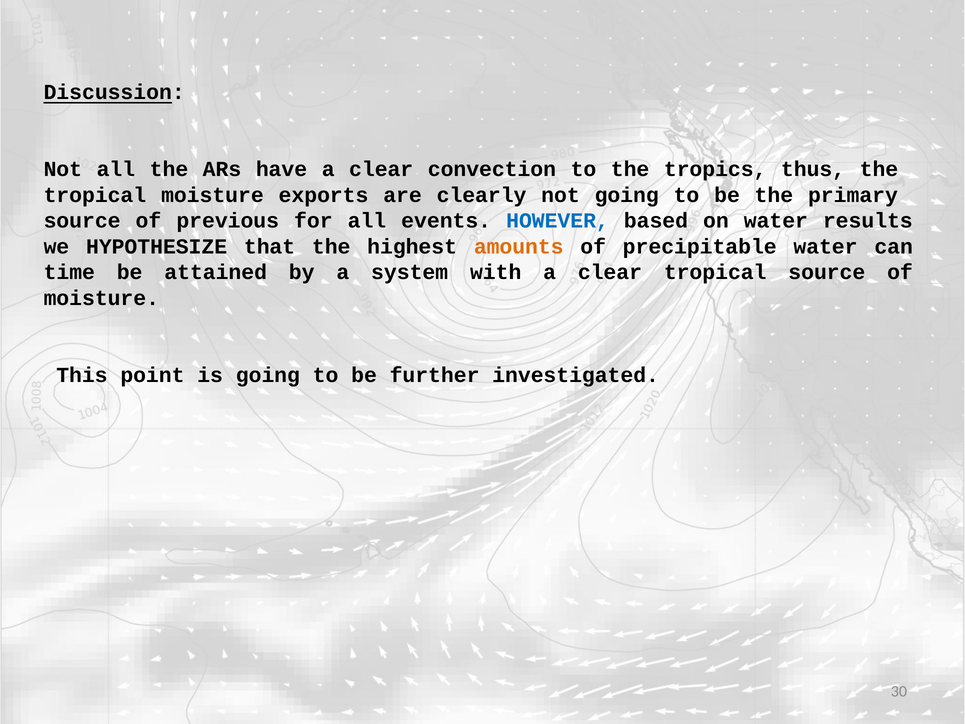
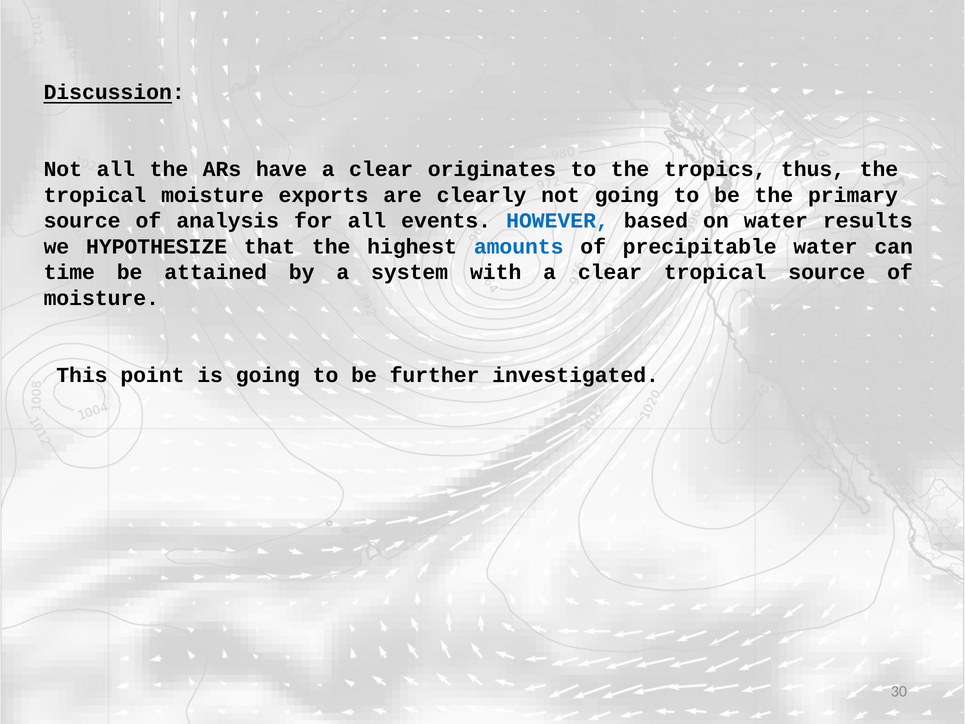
convection: convection -> originates (492, 169)
previous: previous -> analysis (228, 221)
amounts colour: orange -> blue (519, 246)
